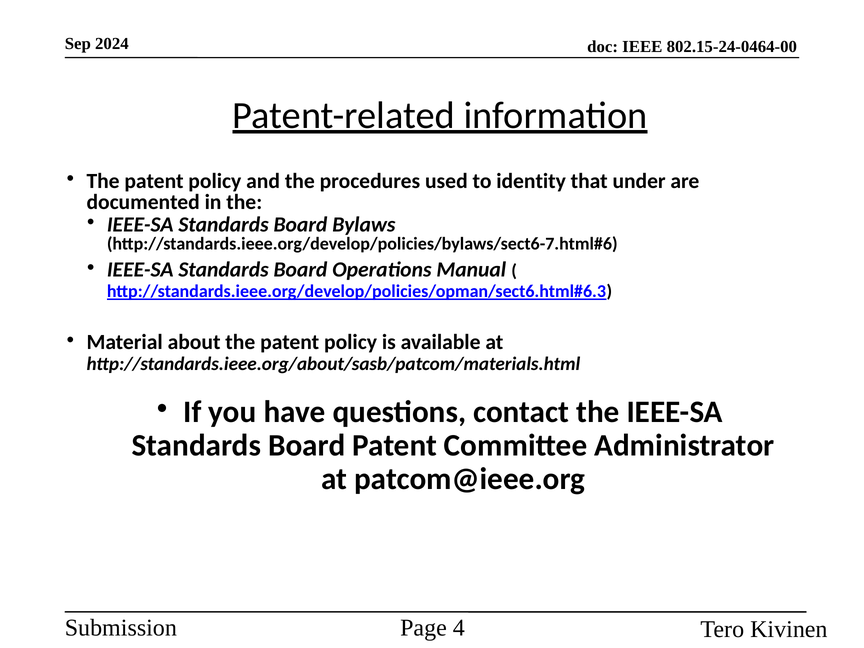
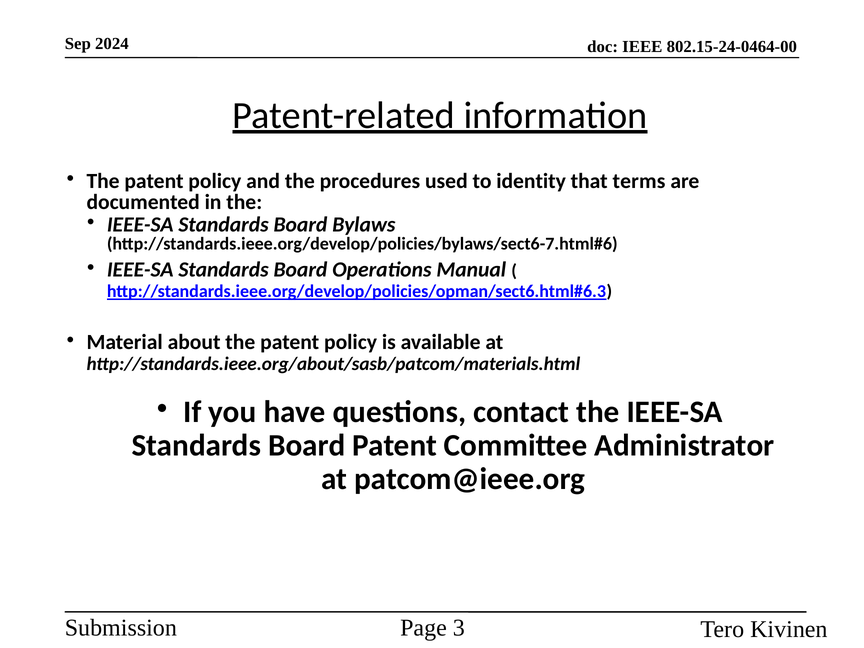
under: under -> terms (639, 181)
4: 4 -> 3 (459, 628)
